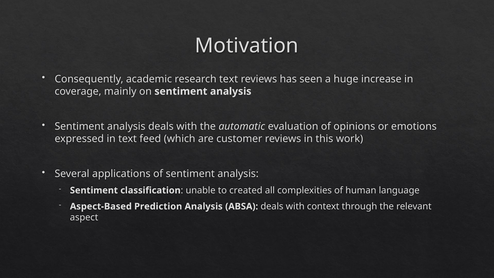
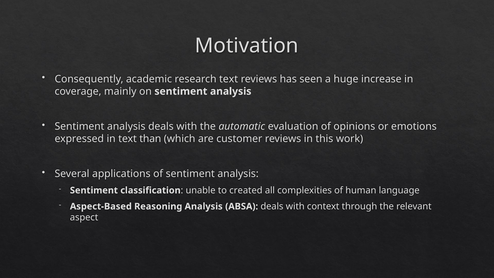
feed: feed -> than (150, 139)
Prediction: Prediction -> Reasoning (158, 206)
